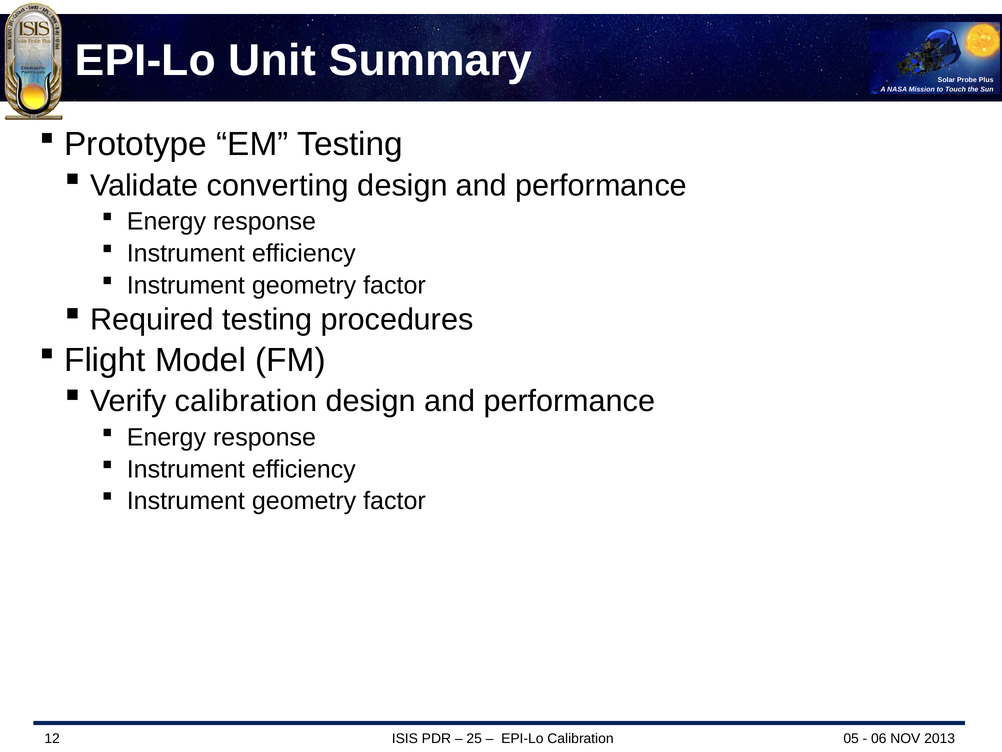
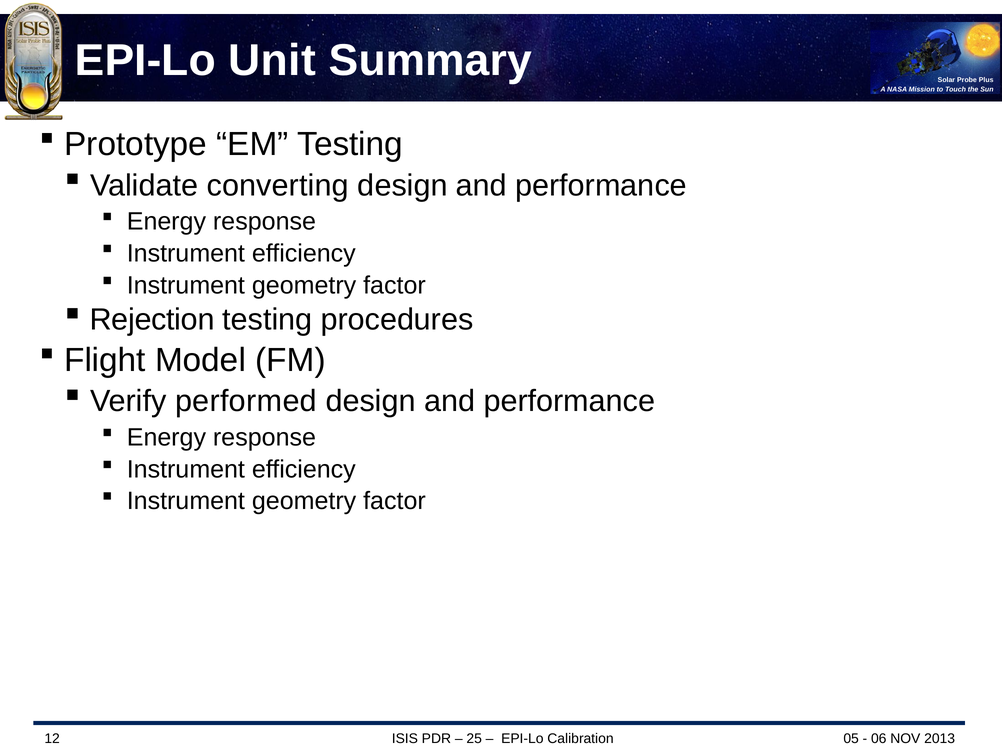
Required: Required -> Rejection (152, 320)
Verify calibration: calibration -> performed (246, 401)
